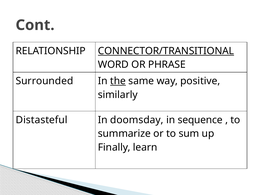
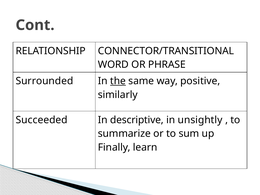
CONNECTOR/TRANSITIONAL underline: present -> none (166, 51)
Distasteful: Distasteful -> Succeeded (42, 120)
doomsday: doomsday -> descriptive (137, 120)
sequence: sequence -> unsightly (200, 120)
